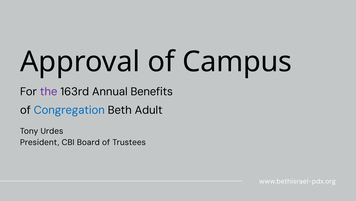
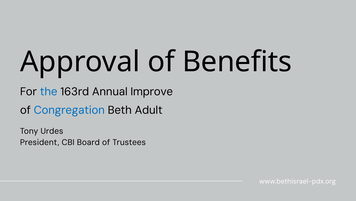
Campus: Campus -> Benefits (237, 62)
the colour: purple -> blue (49, 91)
Benefits: Benefits -> Improve (152, 91)
